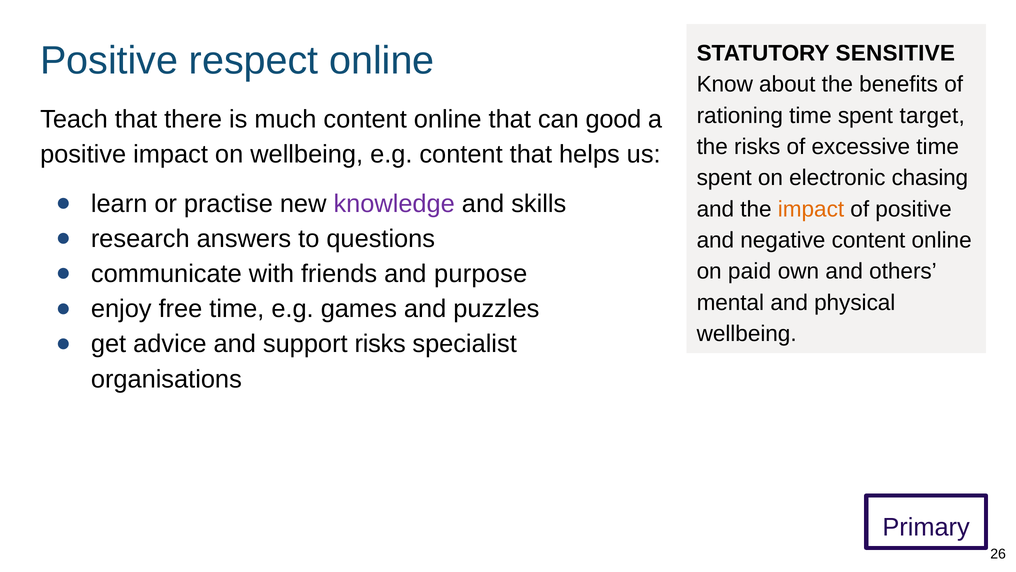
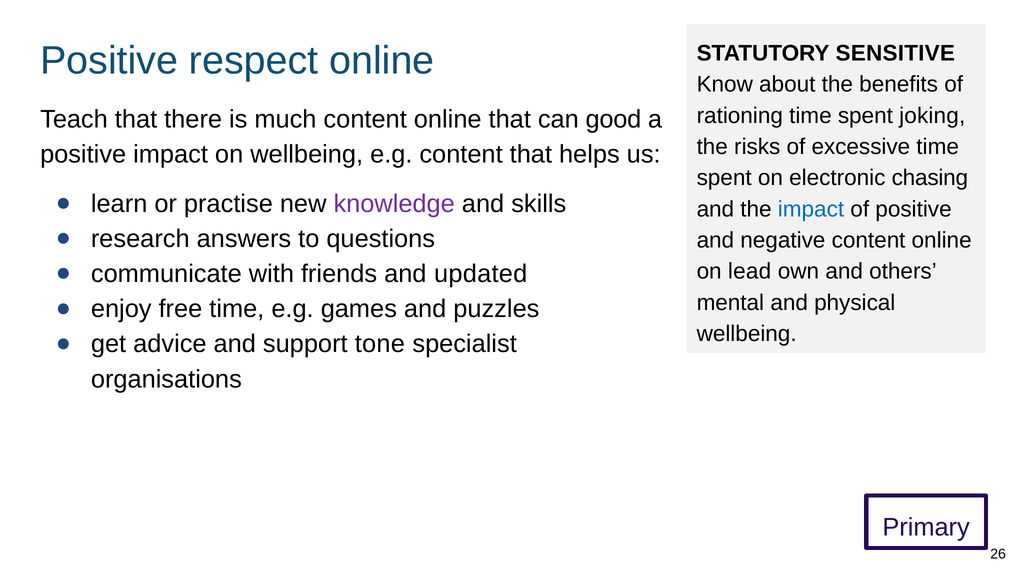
target: target -> joking (932, 116)
impact colour: orange -> blue (811, 209)
purpose: purpose -> updated (481, 274)
paid: paid -> lead (750, 271)
support risks: risks -> tone (380, 344)
